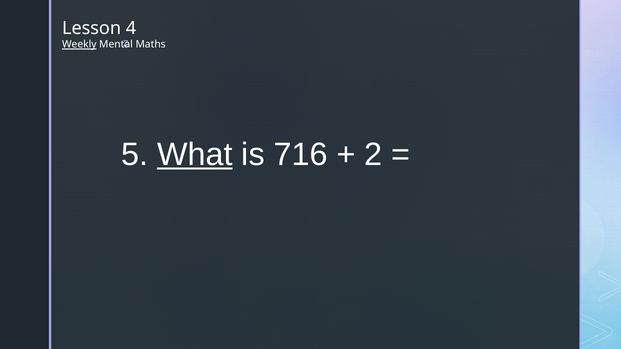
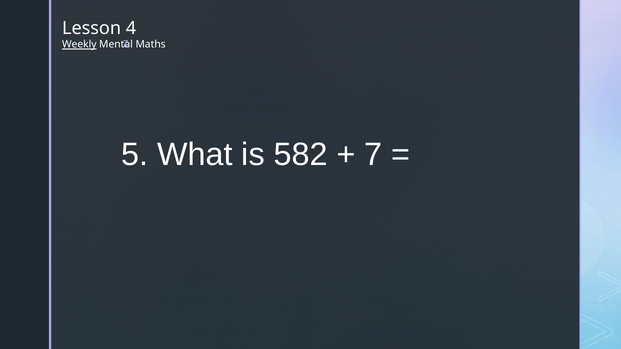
What underline: present -> none (195, 155)
716: 716 -> 582 (301, 155)
2: 2 -> 7 (373, 155)
